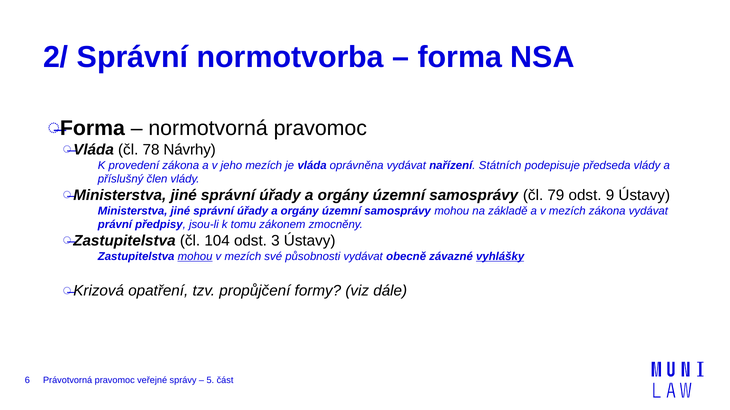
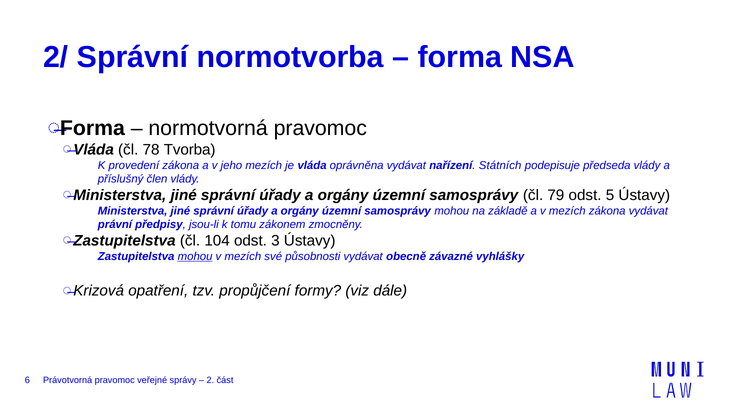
Návrhy: Návrhy -> Tvorba (190, 150)
9: 9 -> 5 (610, 195)
vyhlášky underline: present -> none (500, 257)
5: 5 -> 2 (210, 381)
